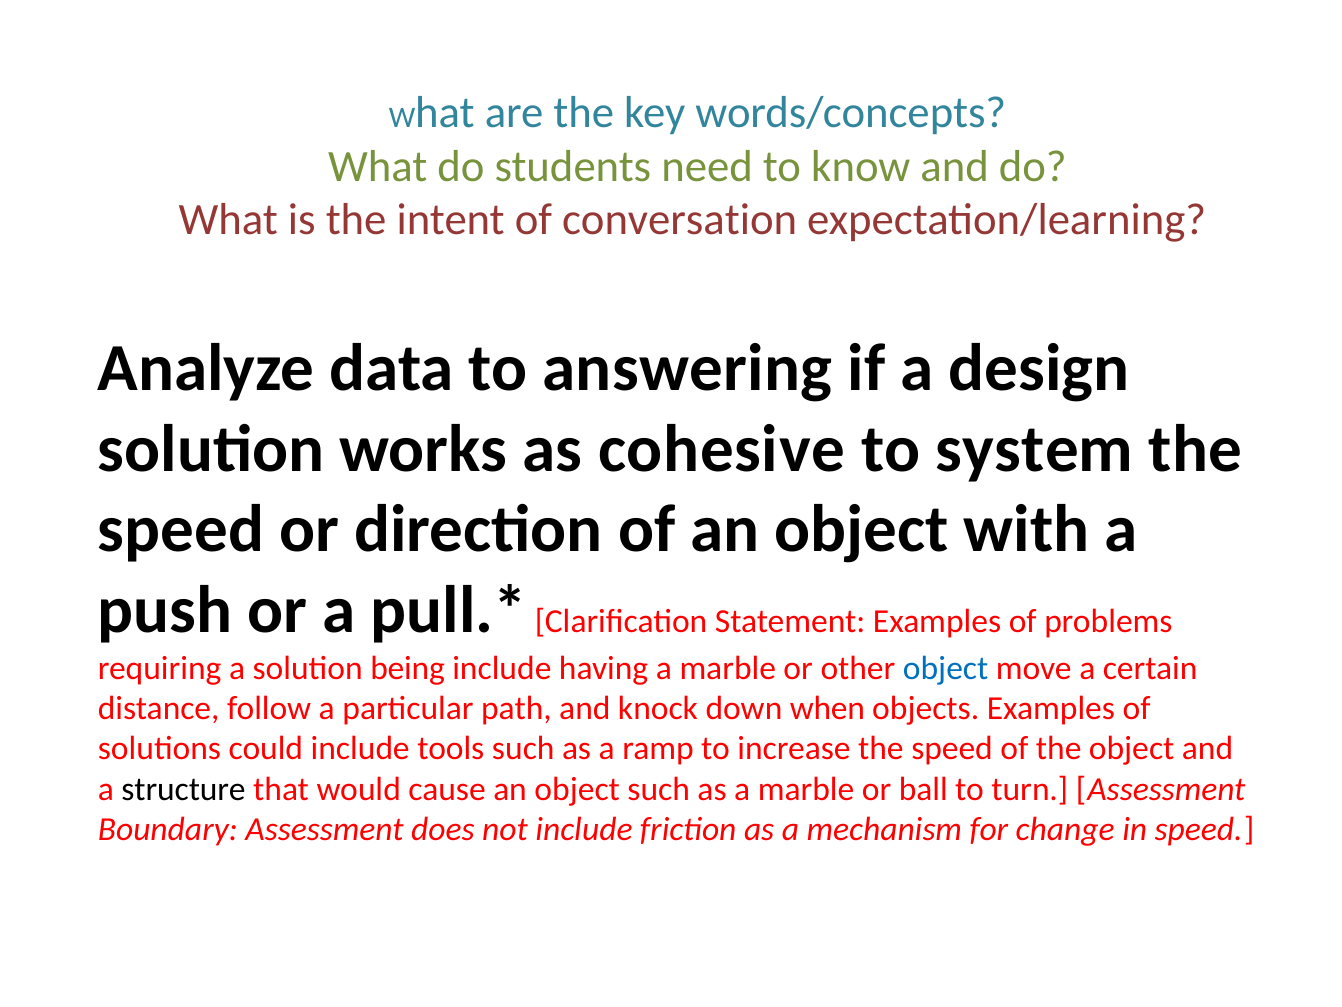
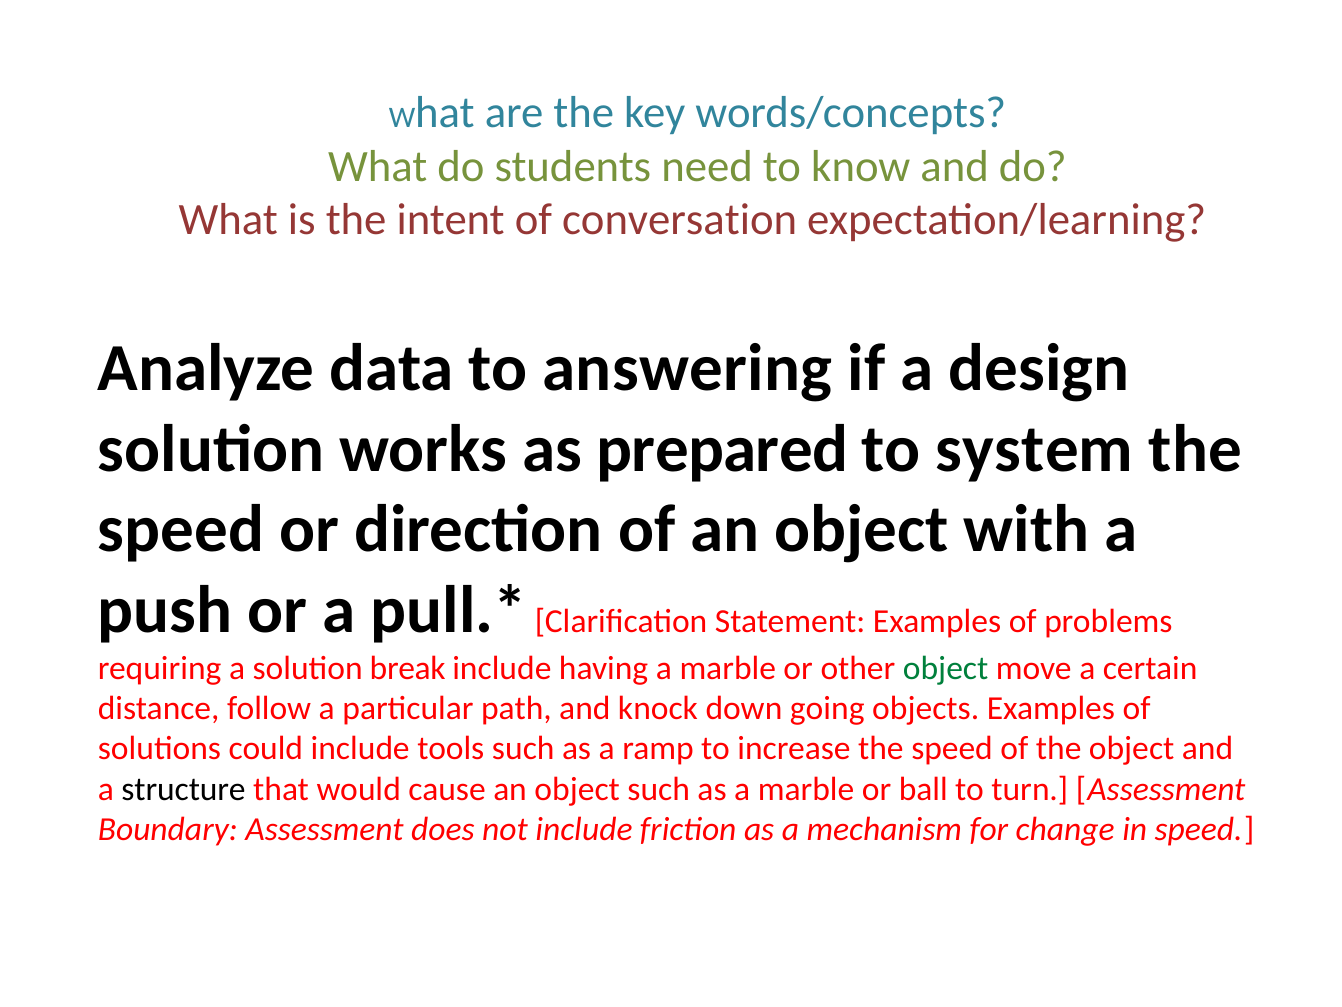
cohesive: cohesive -> prepared (722, 449)
being: being -> break (408, 668)
object colour: blue -> green (946, 668)
when: when -> going (827, 708)
